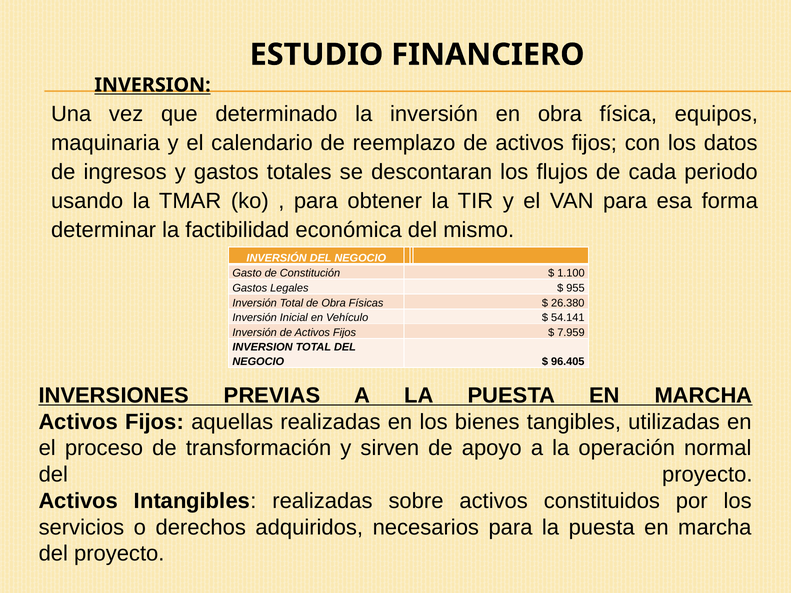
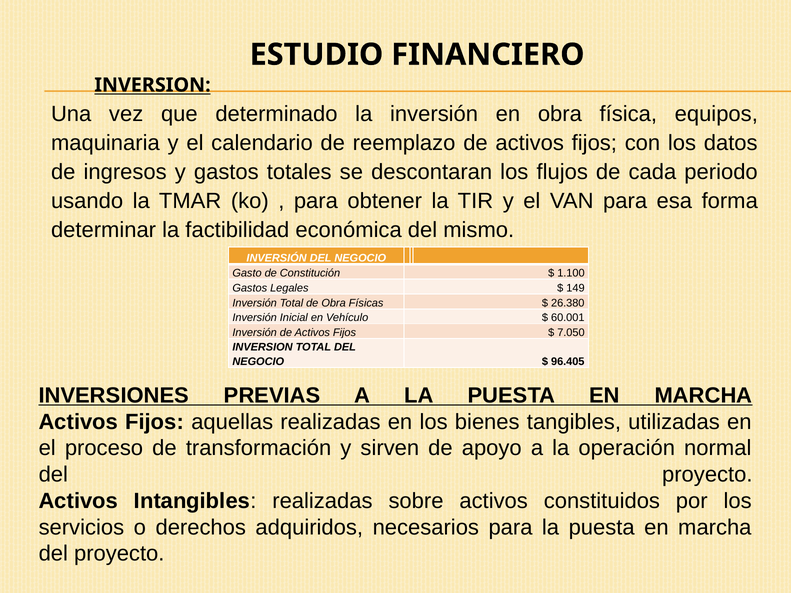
955: 955 -> 149 (575, 288)
54.141: 54.141 -> 60.001 (568, 318)
7.959: 7.959 -> 7.050 (571, 333)
